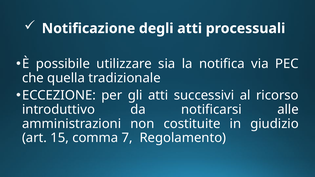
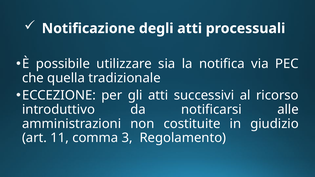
15: 15 -> 11 (60, 138)
7: 7 -> 3 (127, 138)
